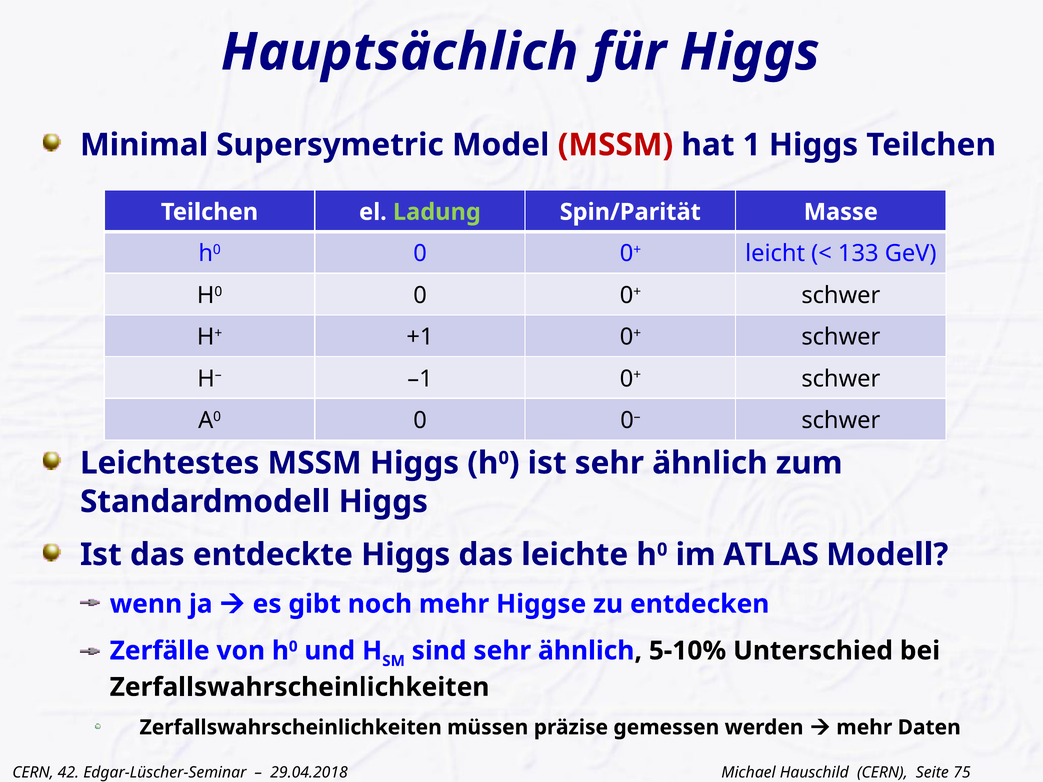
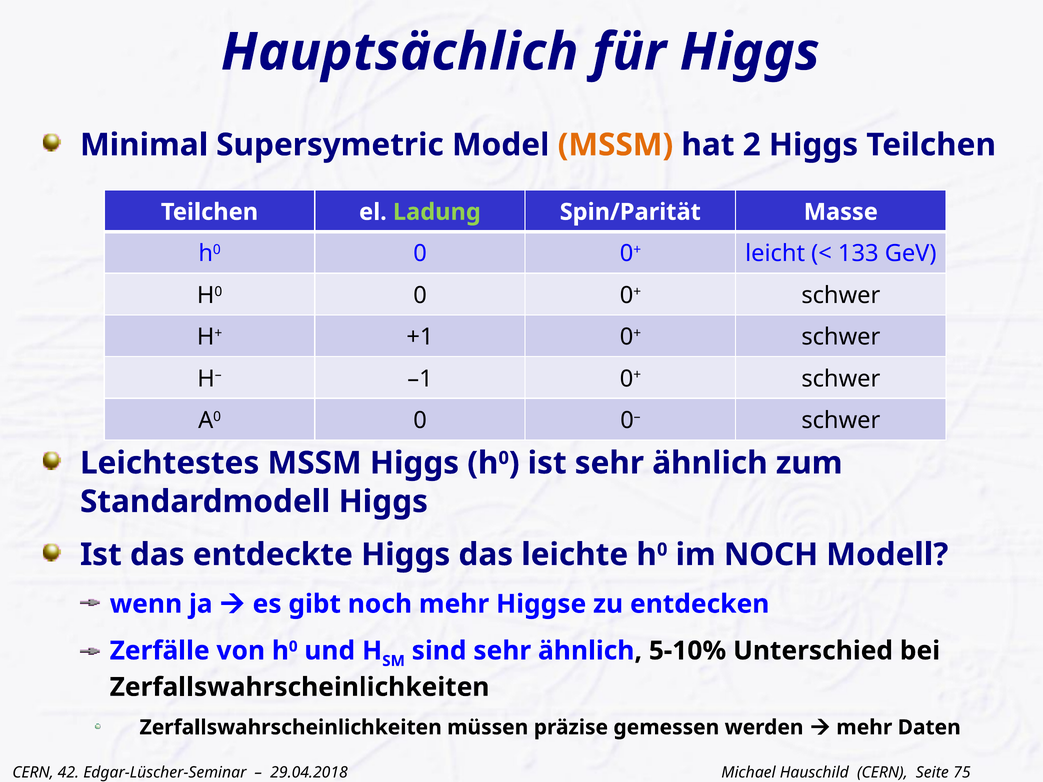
MSSM colour: red -> orange (615, 145)
1: 1 -> 2 (752, 145)
im ATLAS: ATLAS -> NOCH (771, 555)
